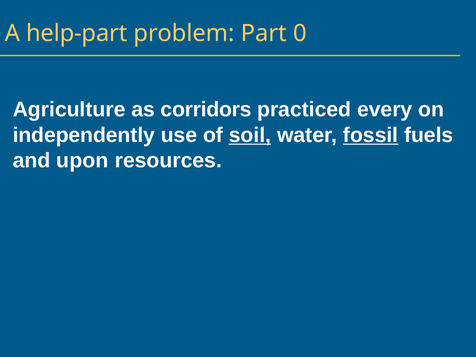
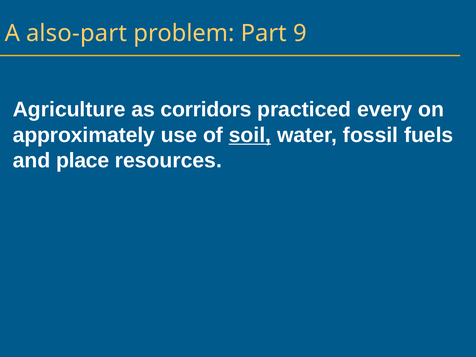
help-part: help-part -> also-part (77, 33)
0: 0 -> 9 (300, 33)
independently: independently -> approximately (84, 135)
fossil underline: present -> none (371, 135)
upon: upon -> place (83, 160)
